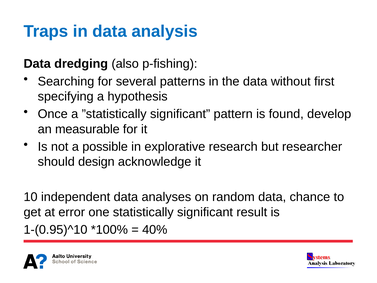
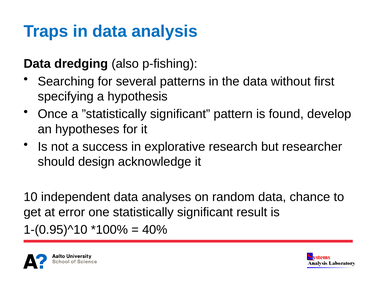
measurable: measurable -> hypotheses (87, 129)
possible: possible -> success (105, 147)
